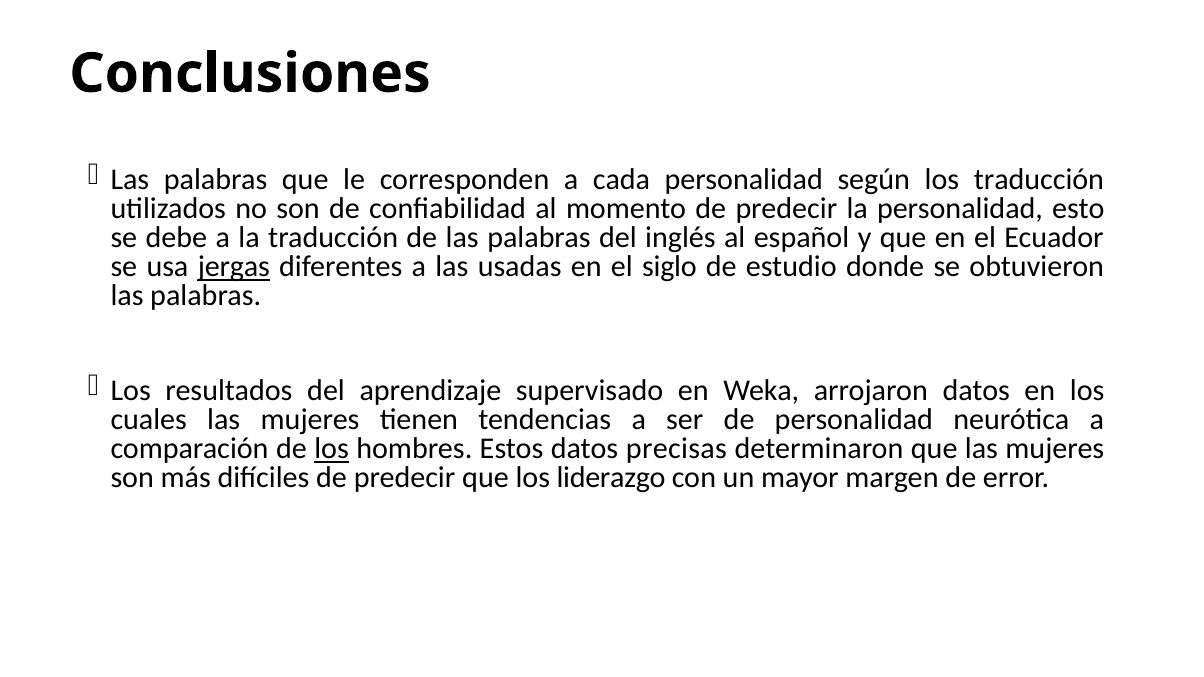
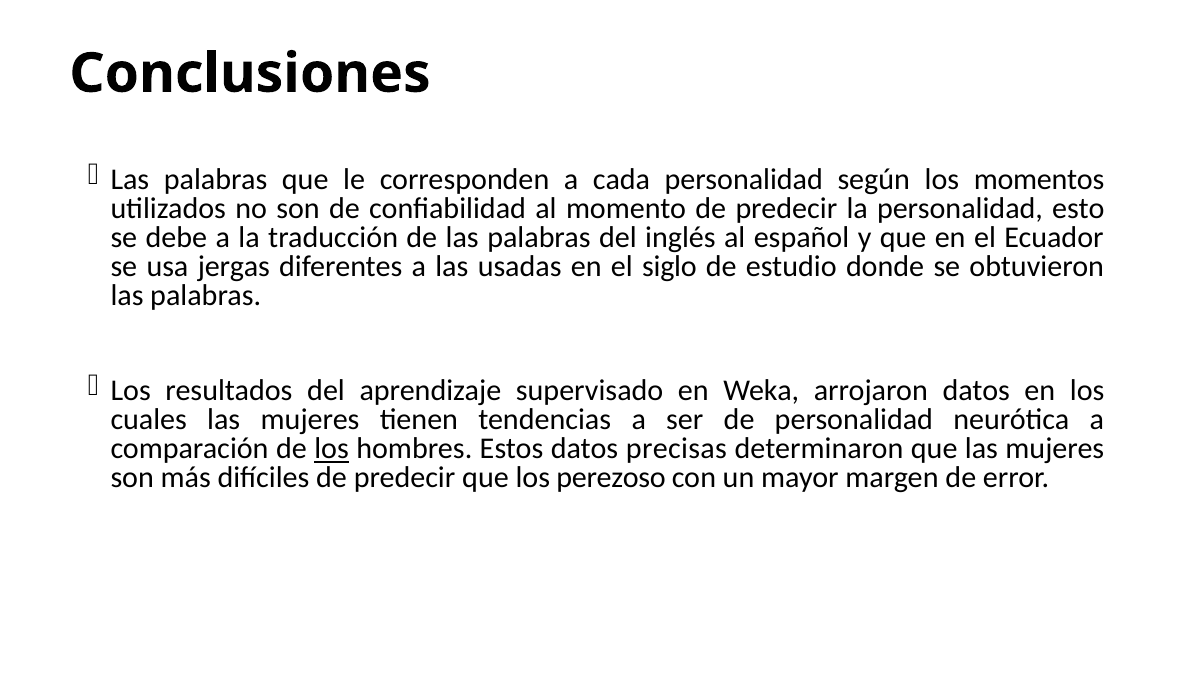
los traducción: traducción -> momentos (1039, 179)
jergas underline: present -> none (234, 267)
liderazgo: liderazgo -> perezoso (611, 478)
